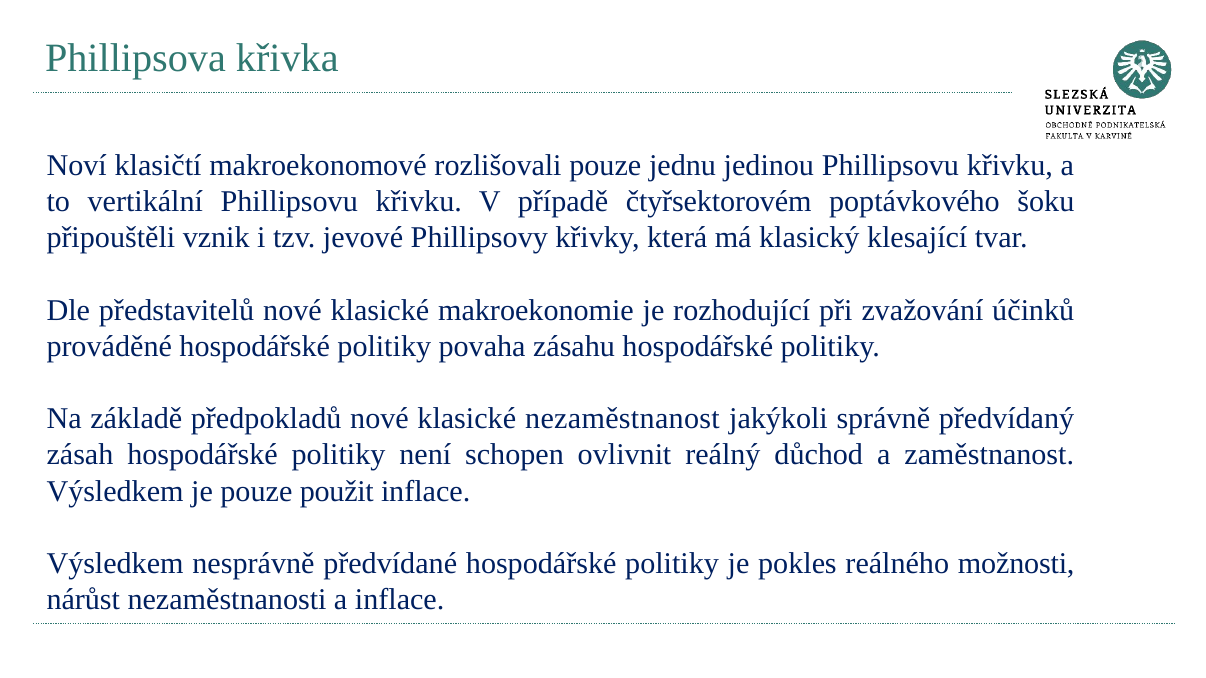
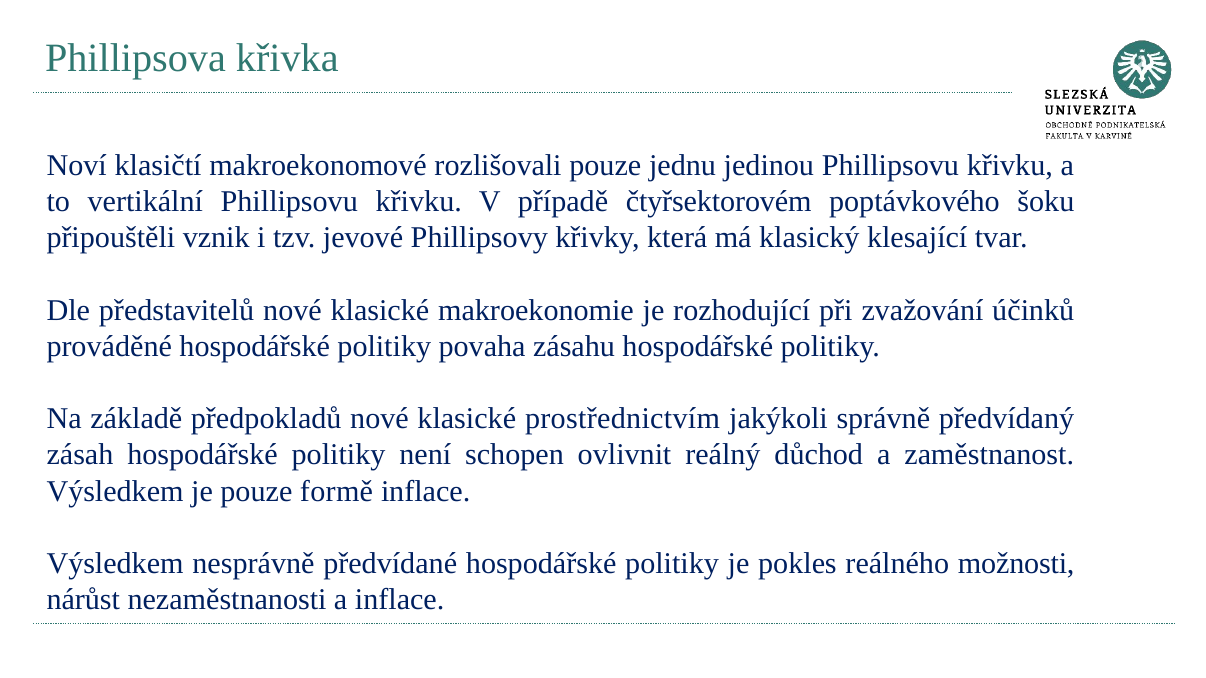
nezaměstnanost: nezaměstnanost -> prostřednictvím (623, 419)
použit: použit -> formě (337, 491)
